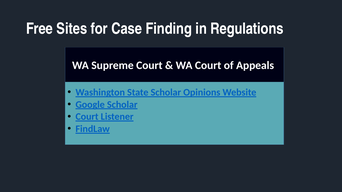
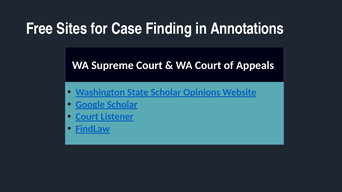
Regulations: Regulations -> Annotations (247, 29)
